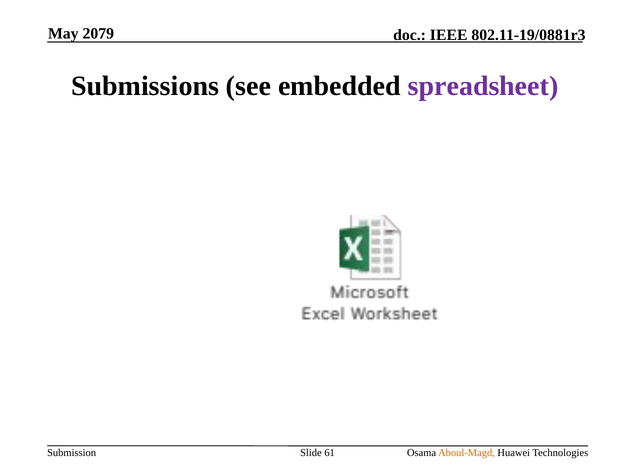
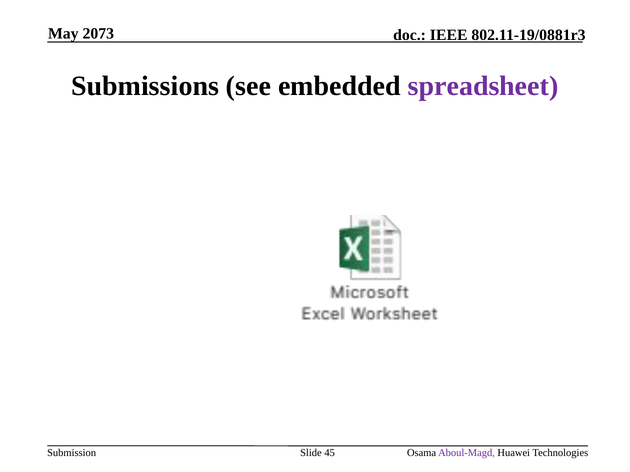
2079: 2079 -> 2073 (98, 33)
61: 61 -> 45 (330, 453)
Aboul-Magd colour: orange -> purple (467, 453)
